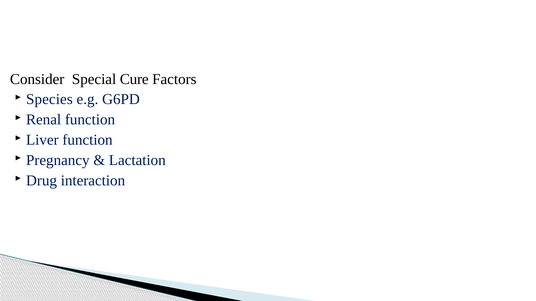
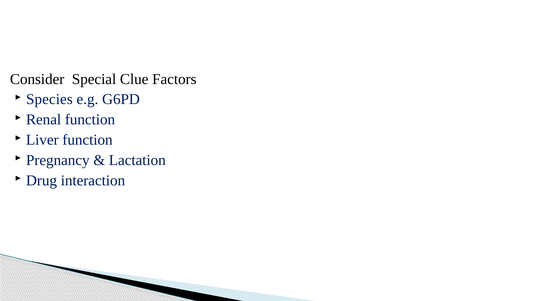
Cure: Cure -> Clue (134, 79)
